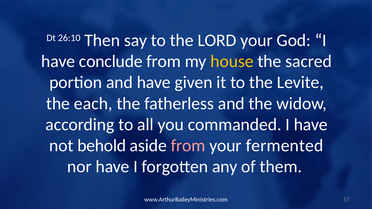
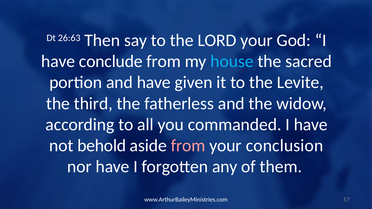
26:10: 26:10 -> 26:63 (69, 38)
house colour: yellow -> light blue (232, 61)
each: each -> third (93, 104)
fermented: fermented -> conclusion (285, 146)
